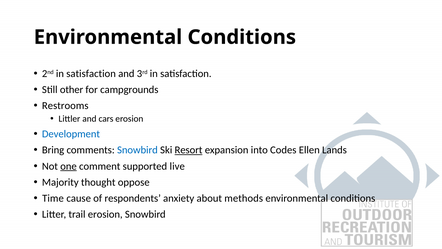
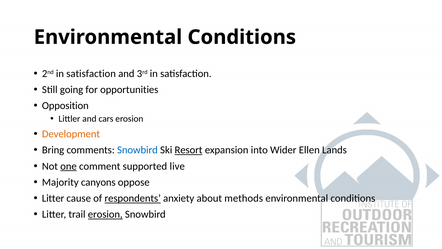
other: other -> going (72, 90)
campgrounds: campgrounds -> opportunities (129, 90)
Restrooms: Restrooms -> Opposition (65, 106)
Development colour: blue -> orange (71, 134)
Codes: Codes -> Wider (283, 150)
thought: thought -> canyons (98, 182)
Time: Time -> Litter (53, 198)
respondents underline: none -> present (133, 198)
erosion underline: none -> present (105, 214)
